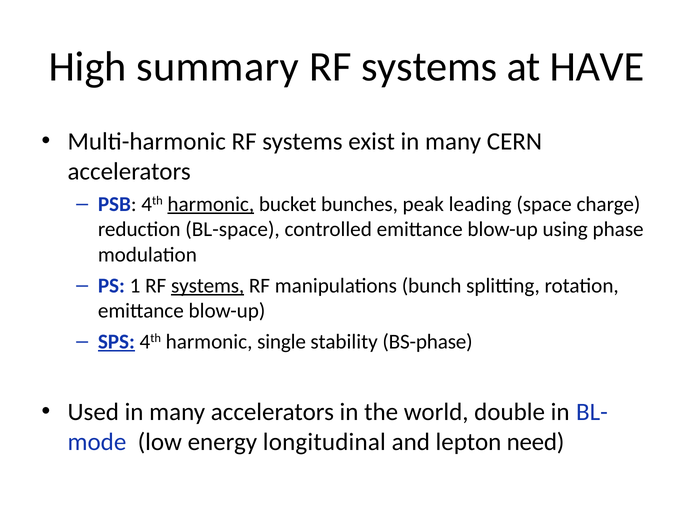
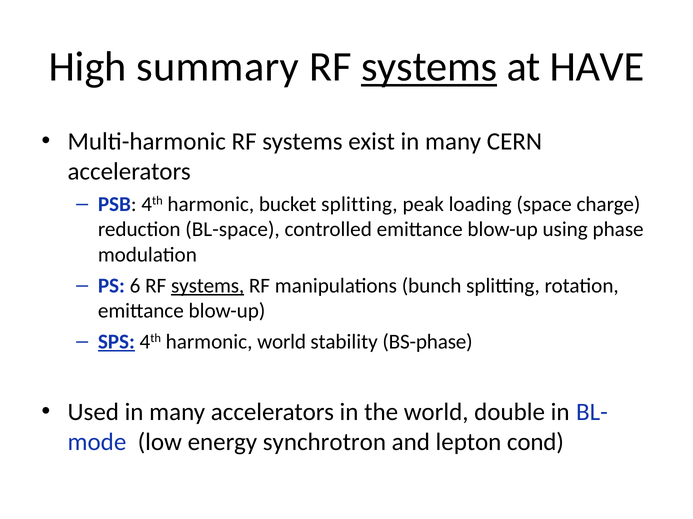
systems underline: none -> present (429, 67)
harmonic underline: present -> none (211, 204)
bucket bunches: bunches -> splitting (359, 204)
leading: leading -> loading (480, 204)
1: 1 -> 6 (135, 286)
harmonic single: single -> world (282, 342)
longitudinal: longitudinal -> synchrotron (324, 442)
need: need -> cond (535, 442)
